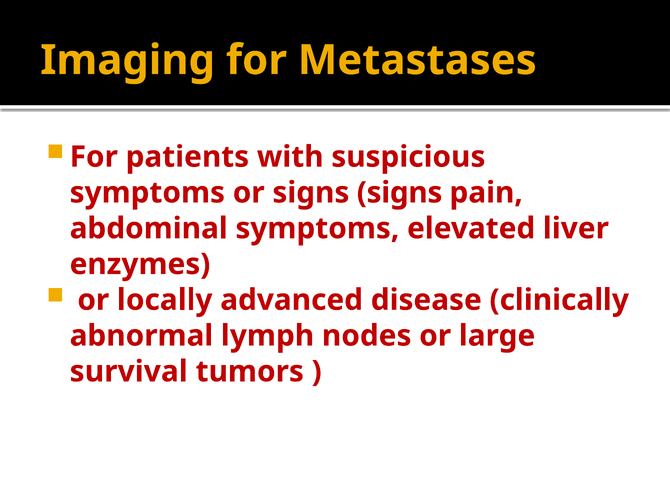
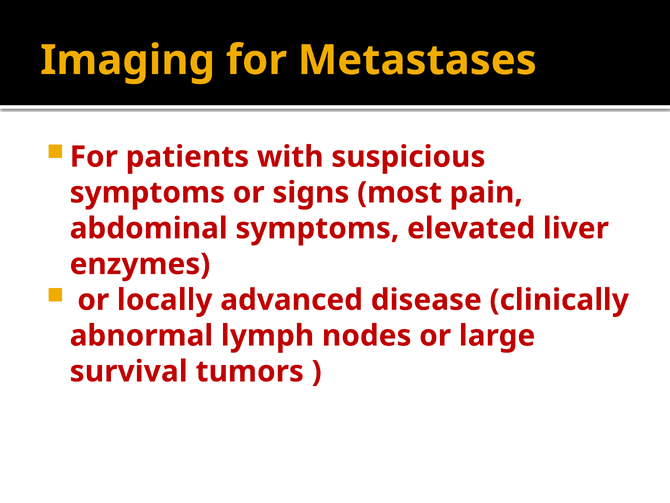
signs signs: signs -> most (400, 192)
